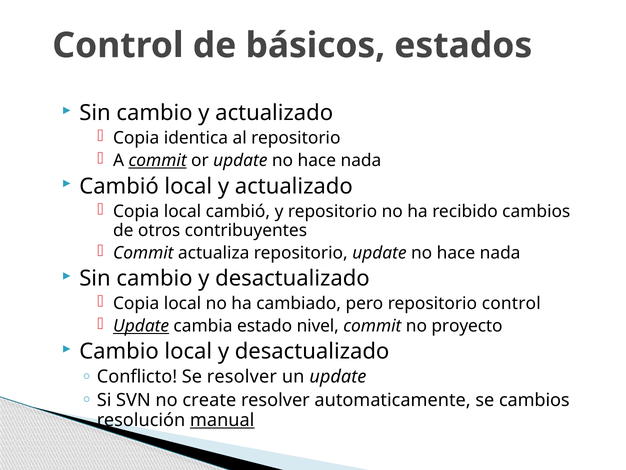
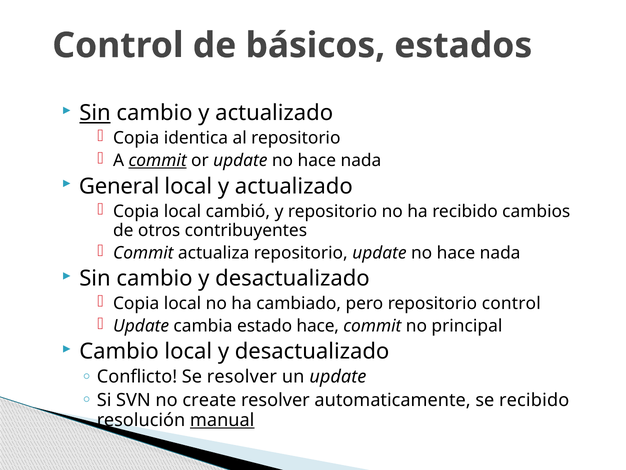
Sin underline: none -> present (95, 113)
Cambió: Cambió -> General (119, 186)
Update underline: present -> none (141, 326)
estado nivel: nivel -> hace (318, 326)
proyecto: proyecto -> principal (467, 326)
se cambios: cambios -> recibido (534, 400)
